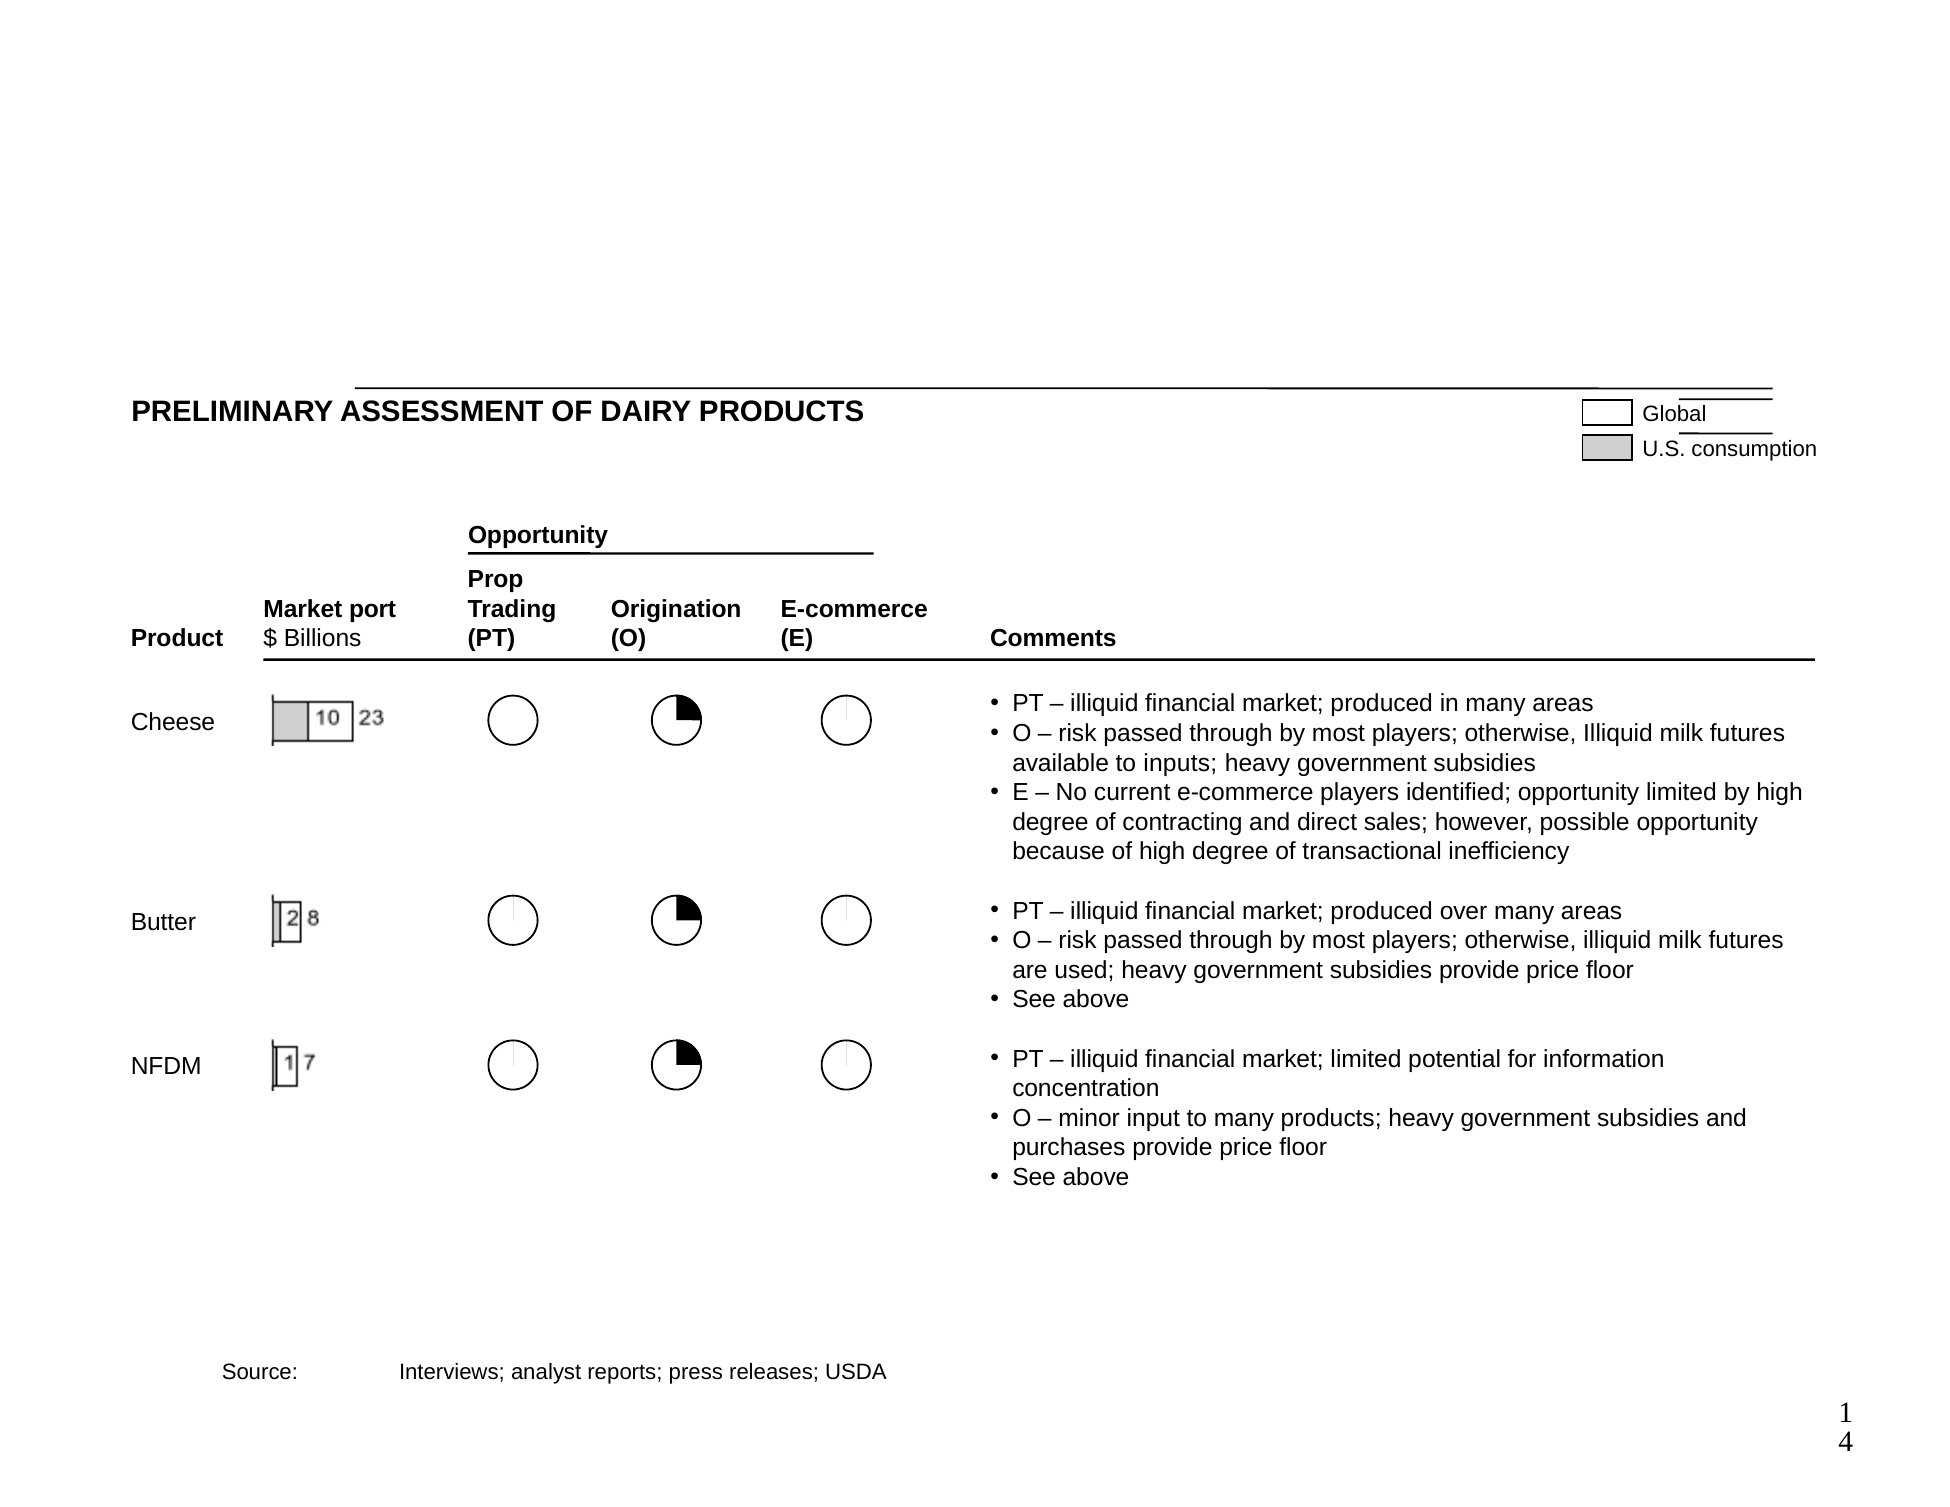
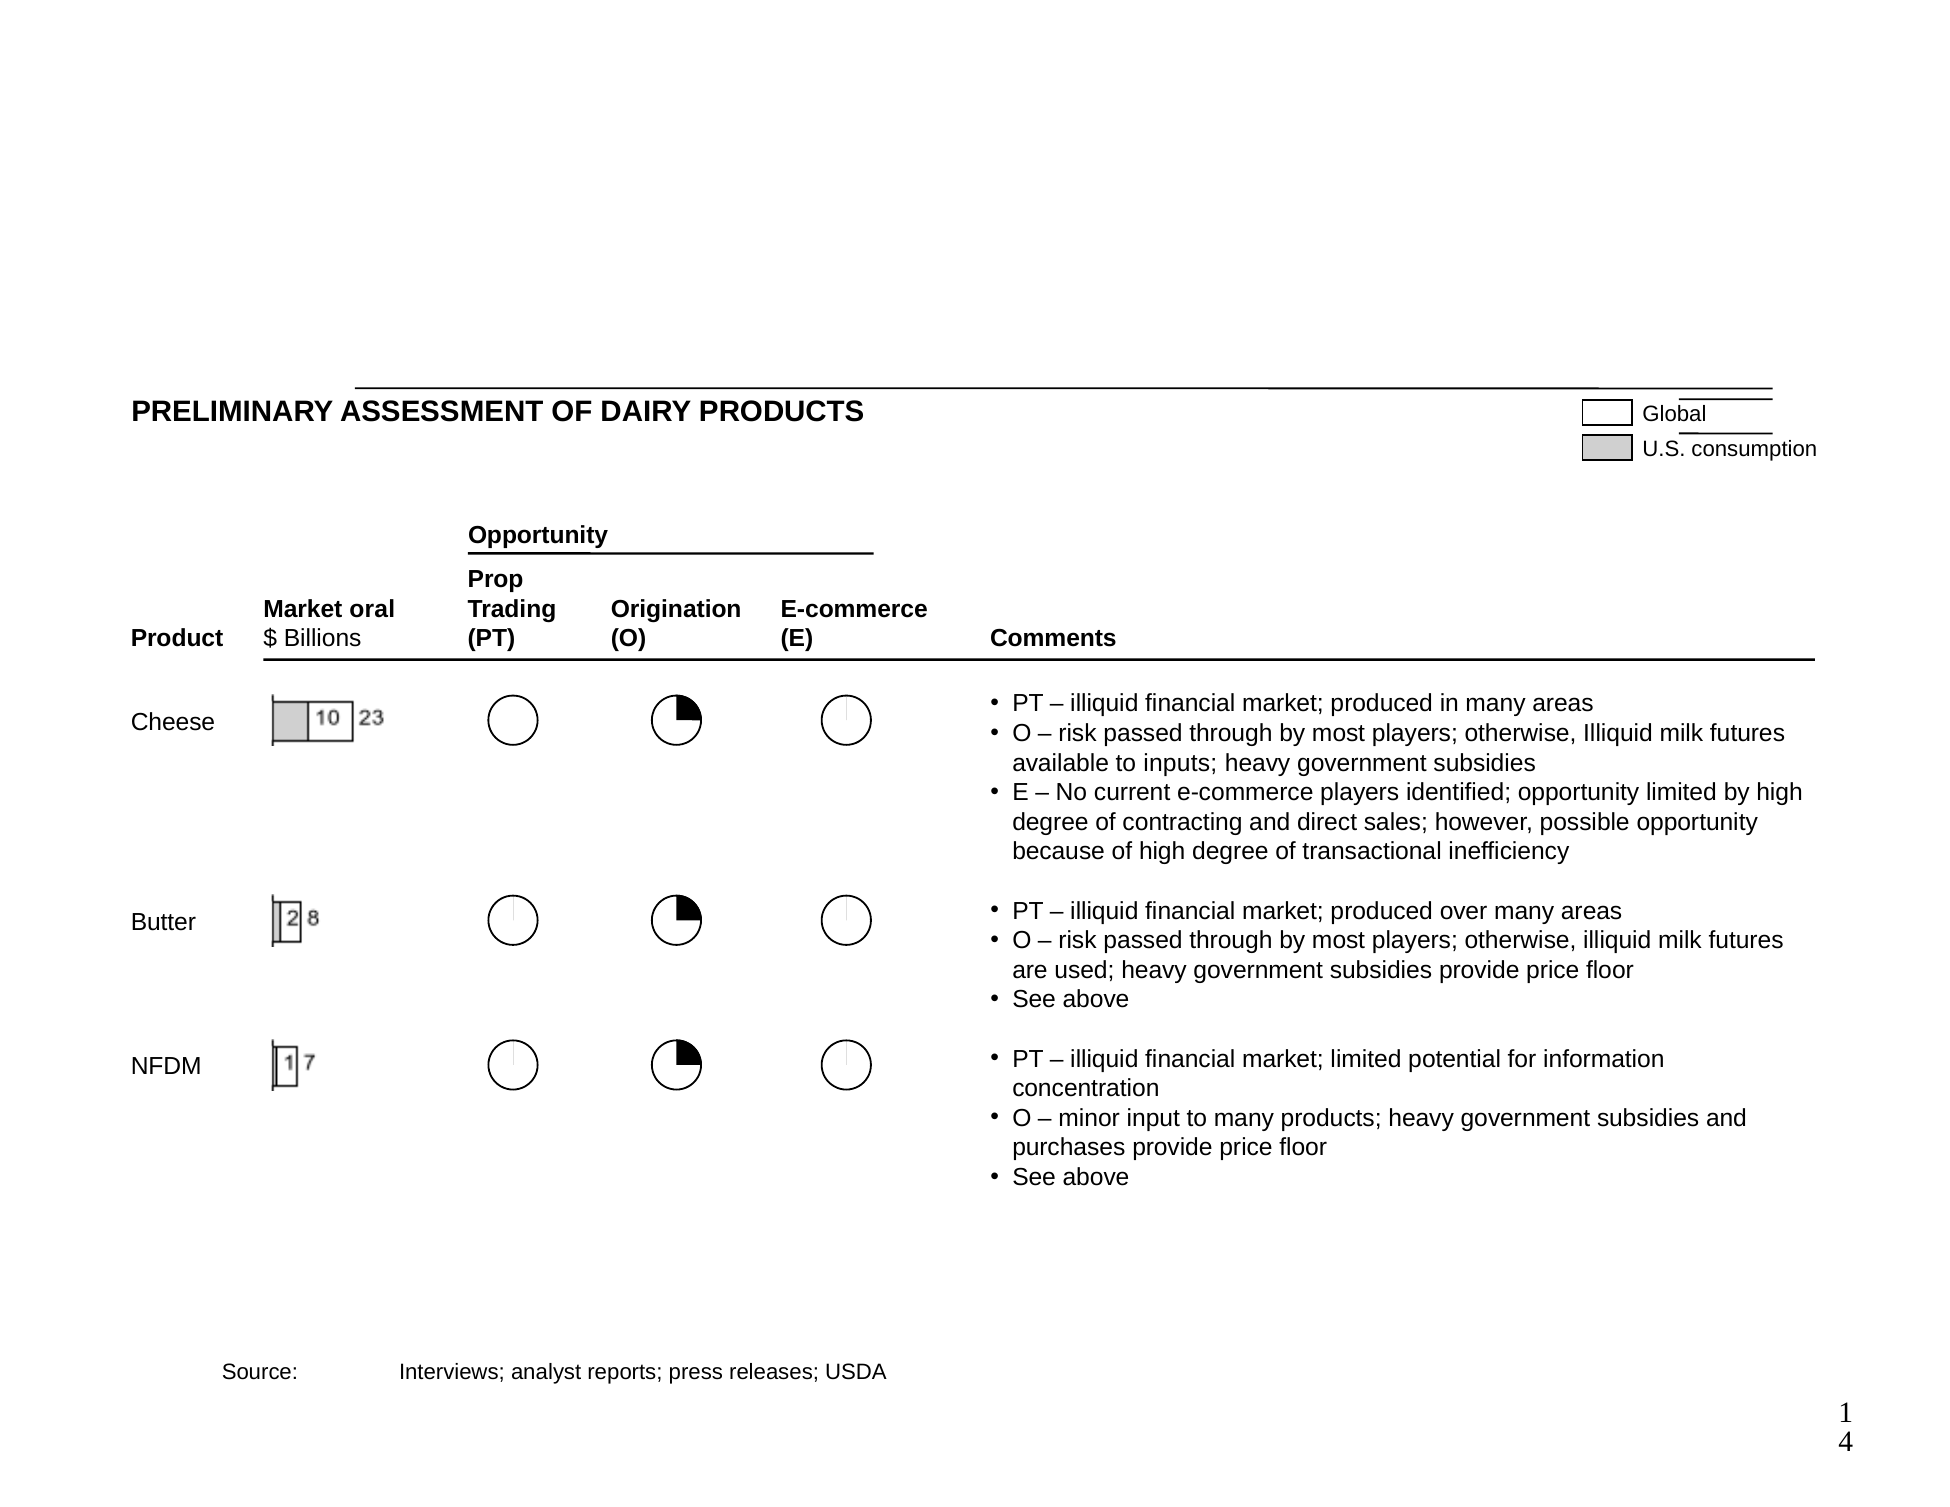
port: port -> oral (372, 609)
